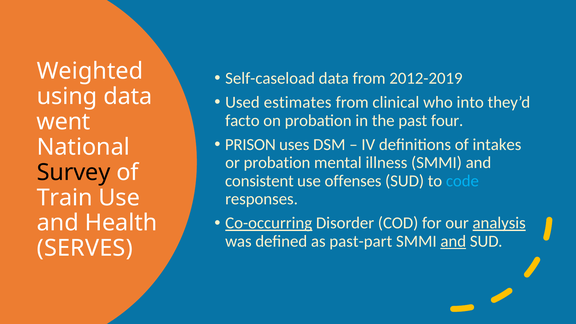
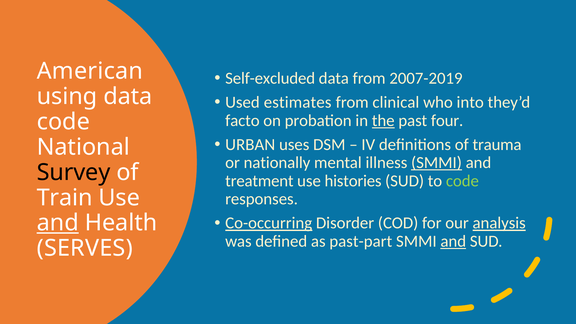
Weighted: Weighted -> American (90, 71)
Self-caseload: Self-caseload -> Self-excluded (270, 78)
2012-2019: 2012-2019 -> 2007-2019 (426, 78)
the underline: none -> present (383, 121)
went: went -> code (63, 122)
PRISON: PRISON -> URBAN (250, 145)
intakes: intakes -> trauma (497, 145)
or probation: probation -> nationally (277, 163)
SMMI underline: none -> present (437, 163)
consistent: consistent -> treatment (259, 181)
offenses: offenses -> histories (353, 181)
code colour: light blue -> light green (462, 181)
and underline: none -> present (58, 223)
